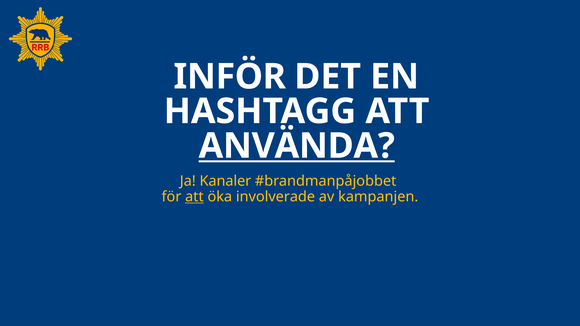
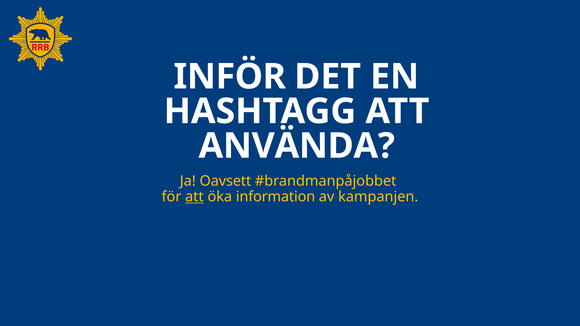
ANVÄNDA underline: present -> none (297, 146)
Kanaler: Kanaler -> Oavsett (225, 181)
involverade: involverade -> information (276, 197)
